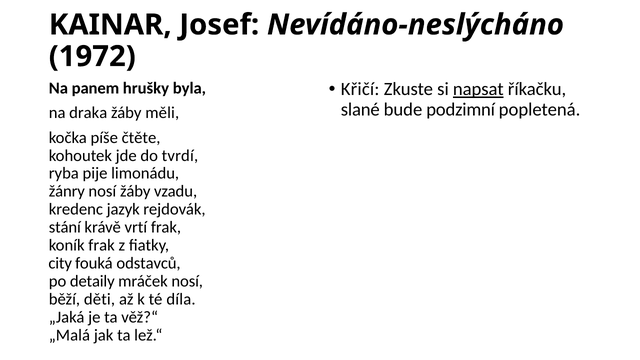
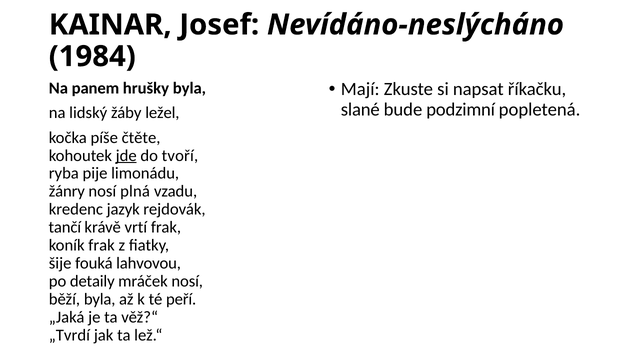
1972: 1972 -> 1984 (92, 56)
Křičí: Křičí -> Mají (360, 89)
napsat underline: present -> none (478, 89)
draka: draka -> lidský (88, 113)
měli: měli -> ležel (162, 113)
jde underline: none -> present (126, 156)
tvrdí: tvrdí -> tvoří (180, 156)
nosí žáby: žáby -> plná (135, 191)
stání: stání -> tančí (65, 227)
city: city -> šije (60, 263)
odstavců: odstavců -> lahvovou (149, 263)
běží děti: děti -> byla (100, 299)
díla: díla -> peří (181, 299)
„Malá: „Malá -> „Tvrdí (69, 335)
